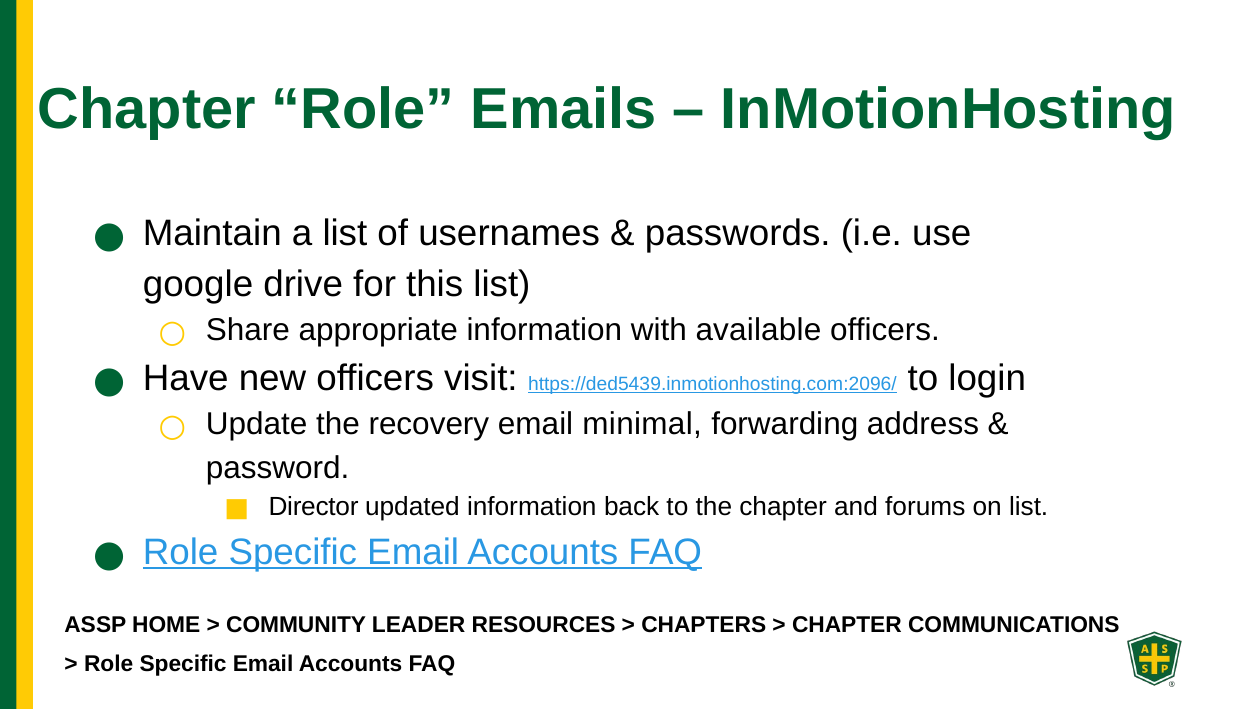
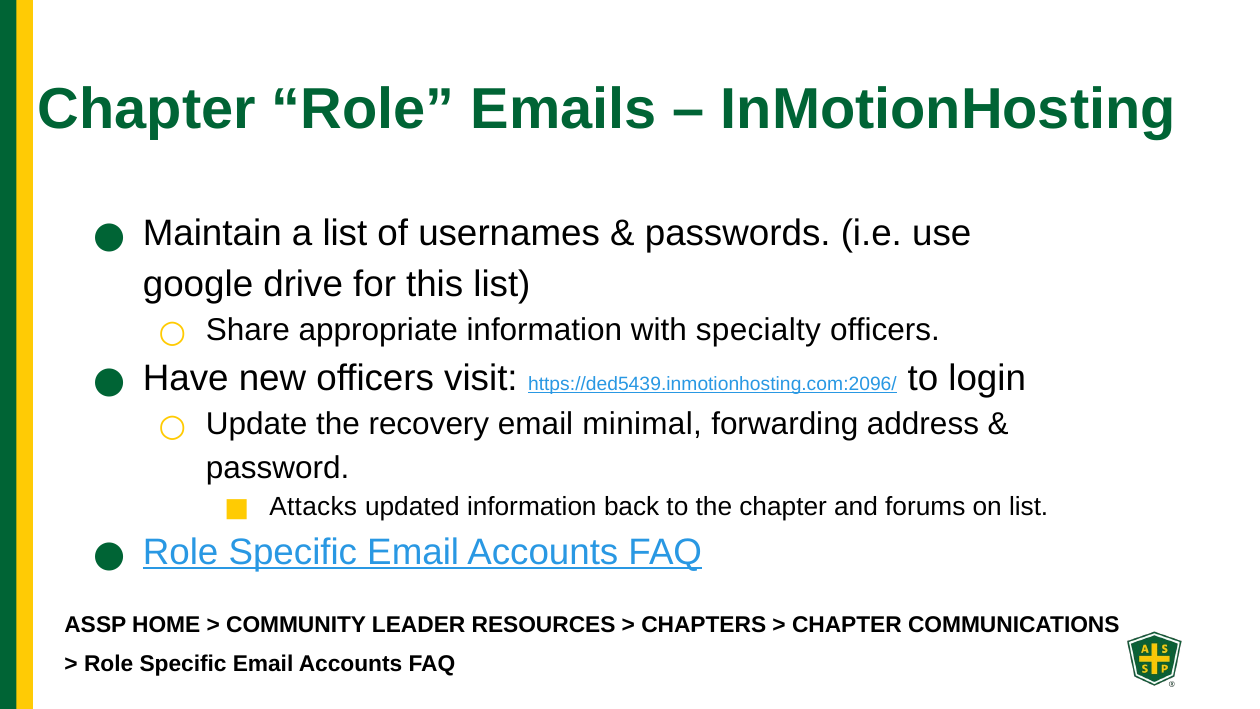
available: available -> specialty (758, 330)
Director: Director -> Attacks (313, 507)
